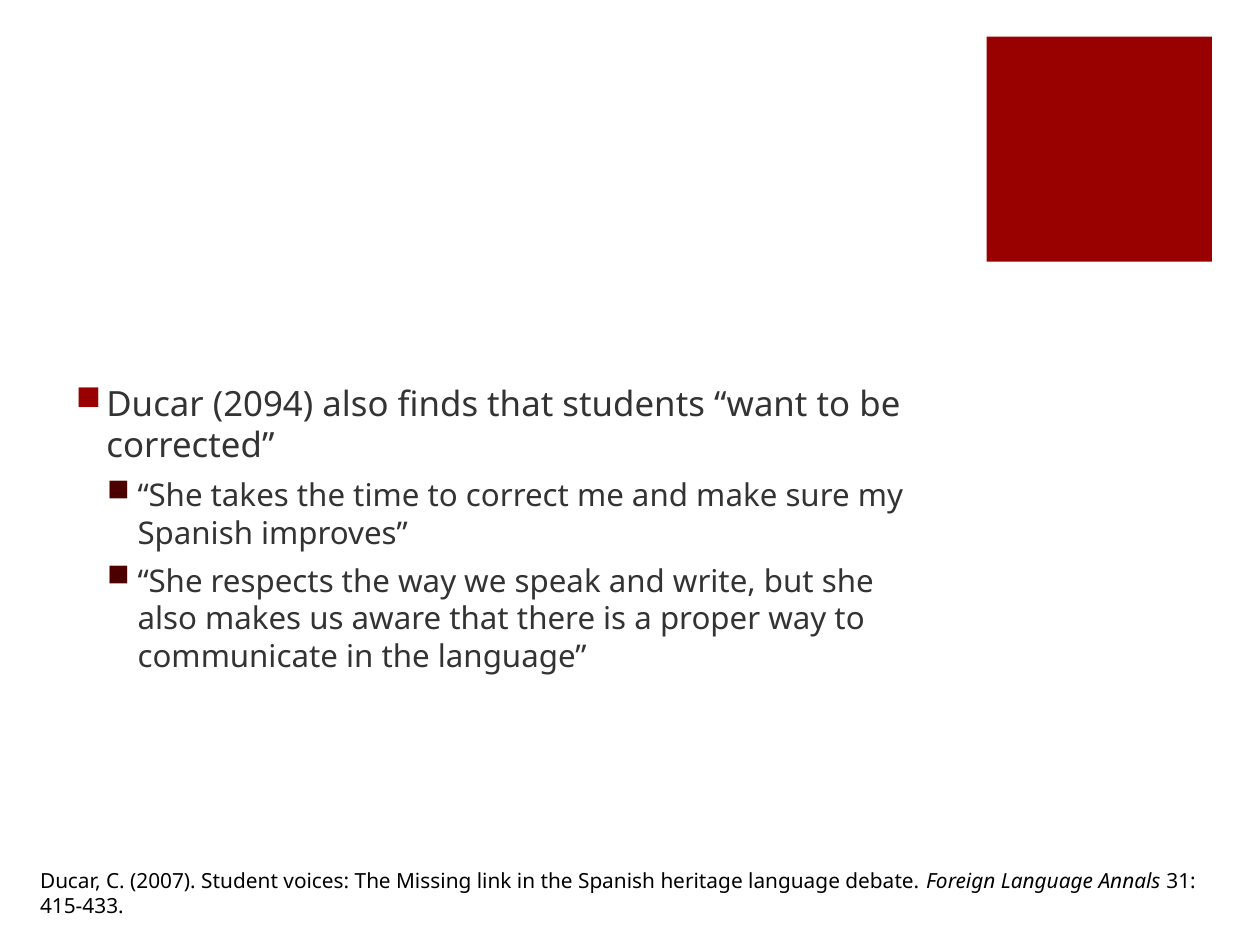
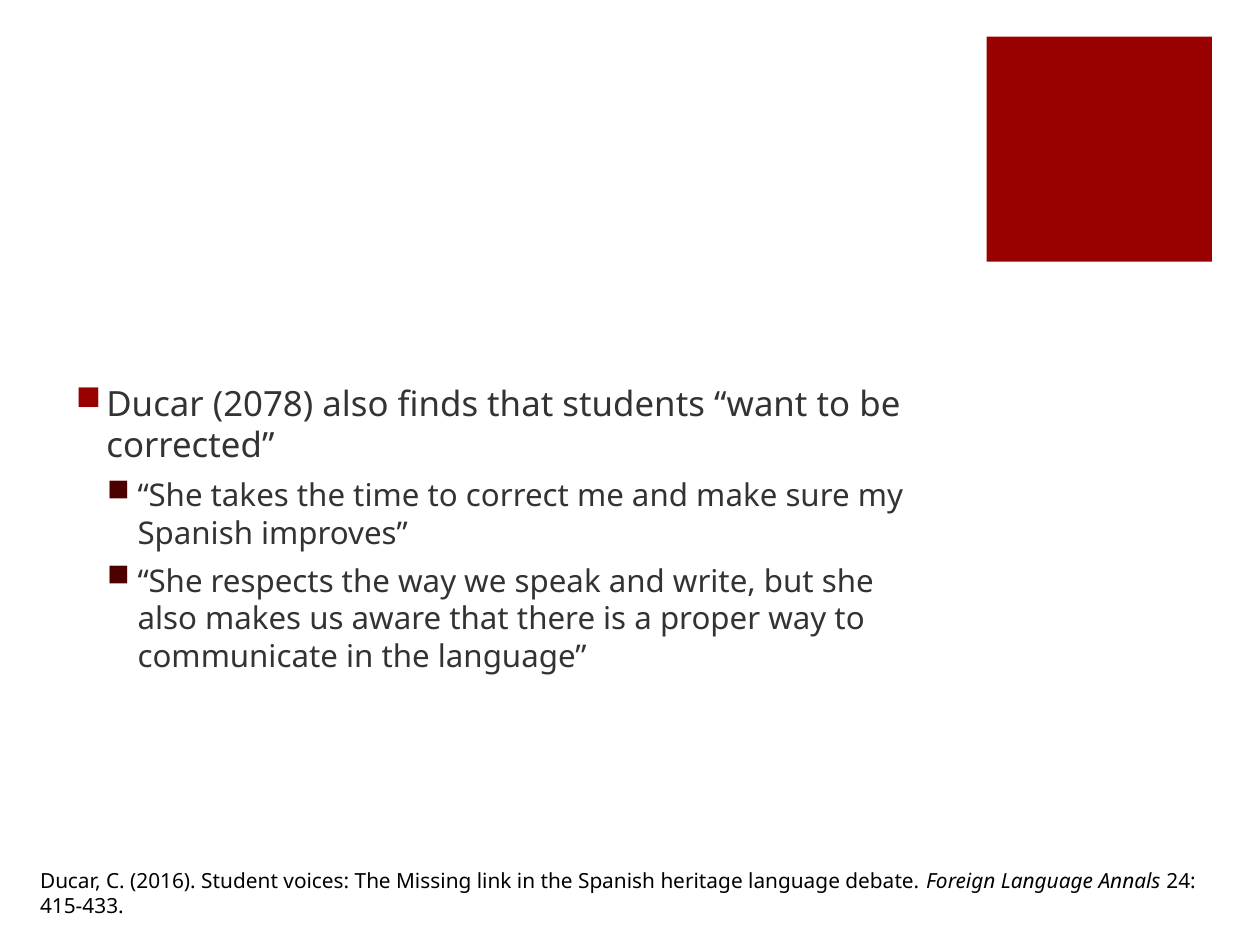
2094: 2094 -> 2078 (263, 405)
2007: 2007 -> 2016 (163, 882)
31: 31 -> 24 (1181, 882)
